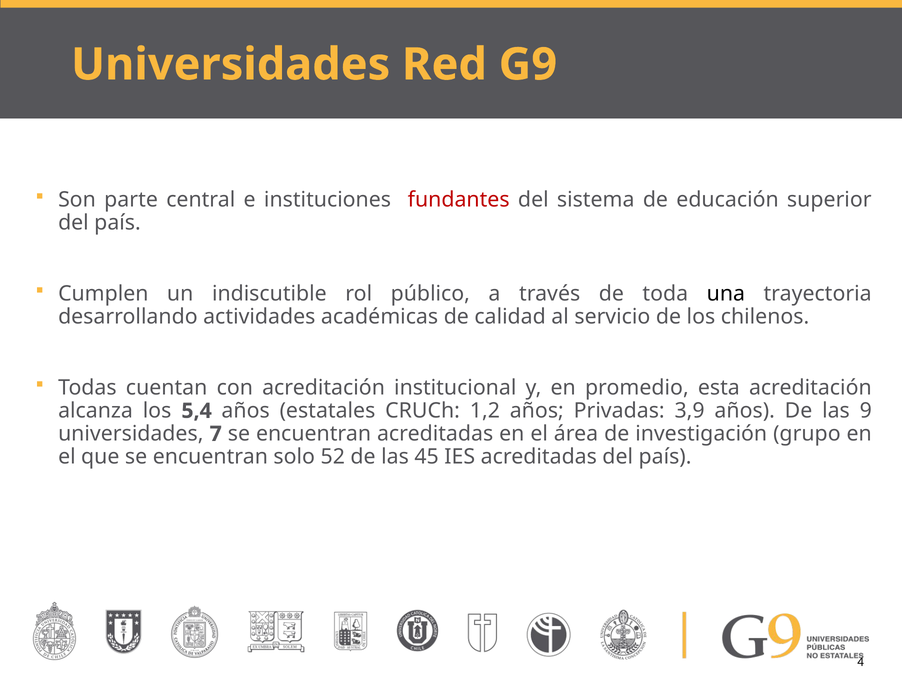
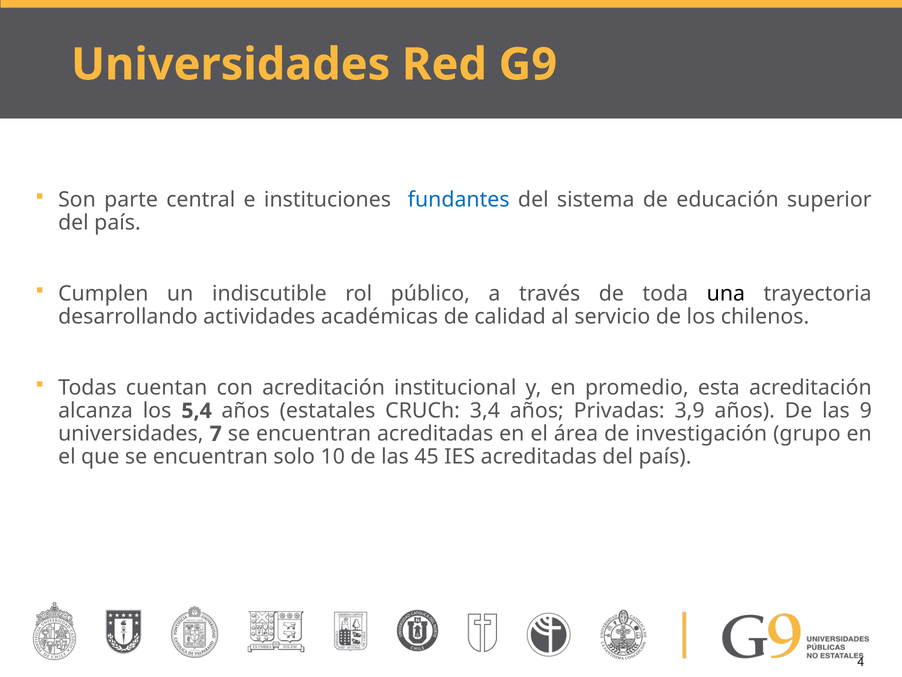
fundantes colour: red -> blue (459, 199)
1,2: 1,2 -> 3,4 (485, 411)
52: 52 -> 10 (333, 457)
